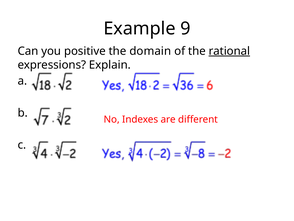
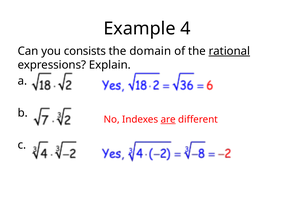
9: 9 -> 4 (185, 28)
positive: positive -> consists (85, 51)
are underline: none -> present (168, 119)
